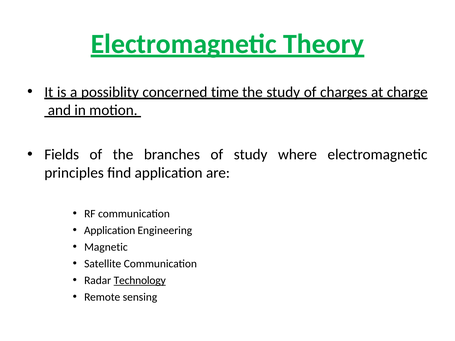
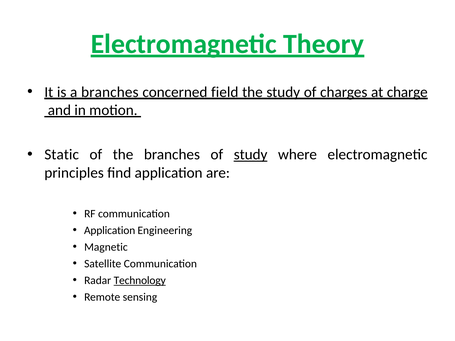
a possiblity: possiblity -> branches (110, 92)
time: time -> field (225, 92)
Fields: Fields -> Static (62, 155)
study underline: none -> present (251, 155)
